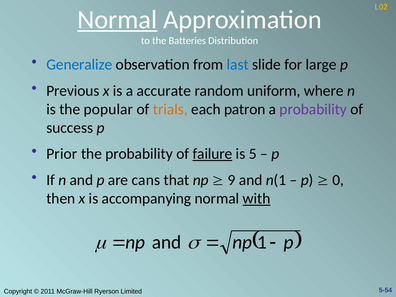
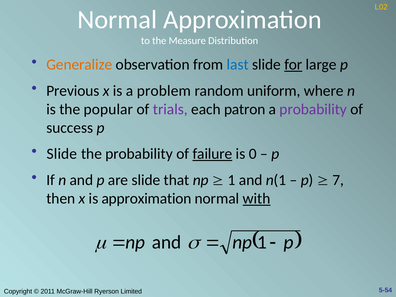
Normal underline: present -> none (117, 20)
Batteries: Batteries -> Measure (187, 41)
Generalize colour: blue -> orange (79, 65)
for underline: none -> present (293, 65)
accurate: accurate -> problem (164, 91)
trials colour: orange -> purple (170, 109)
Prior: Prior -> Slide (62, 154)
5: 5 -> 0 (253, 154)
are cans: cans -> slide (146, 180)
9: 9 -> 1 (232, 180)
0: 0 -> 7 (338, 180)
is accompanying: accompanying -> approximation (146, 199)
